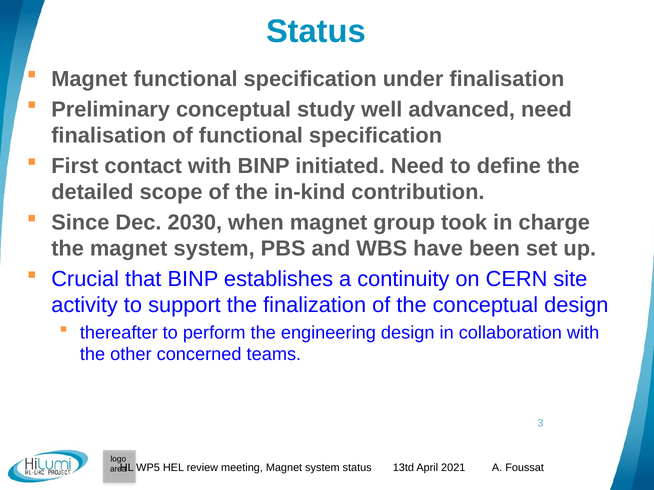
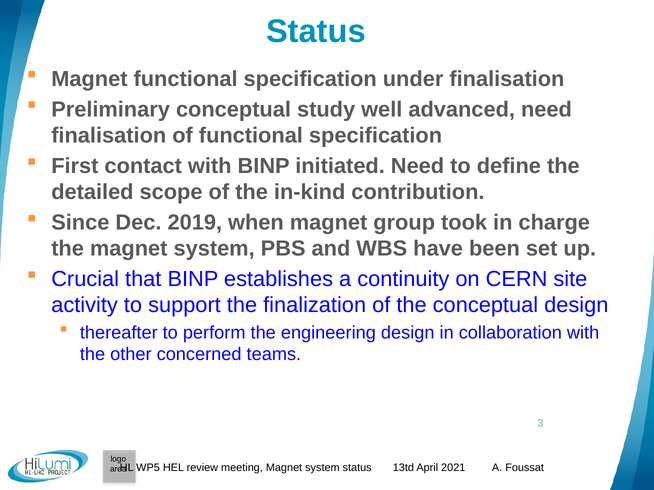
2030: 2030 -> 2019 (195, 223)
